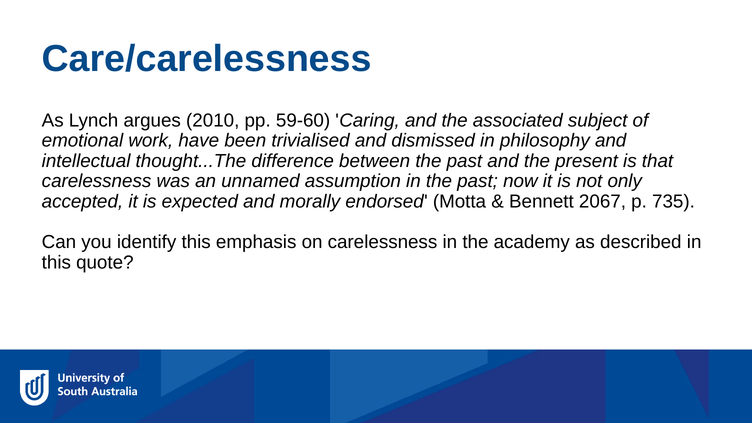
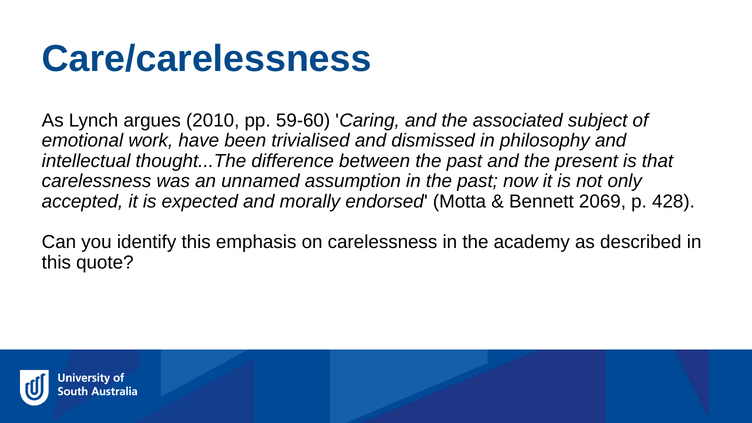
2067: 2067 -> 2069 (603, 202)
735: 735 -> 428 (673, 202)
